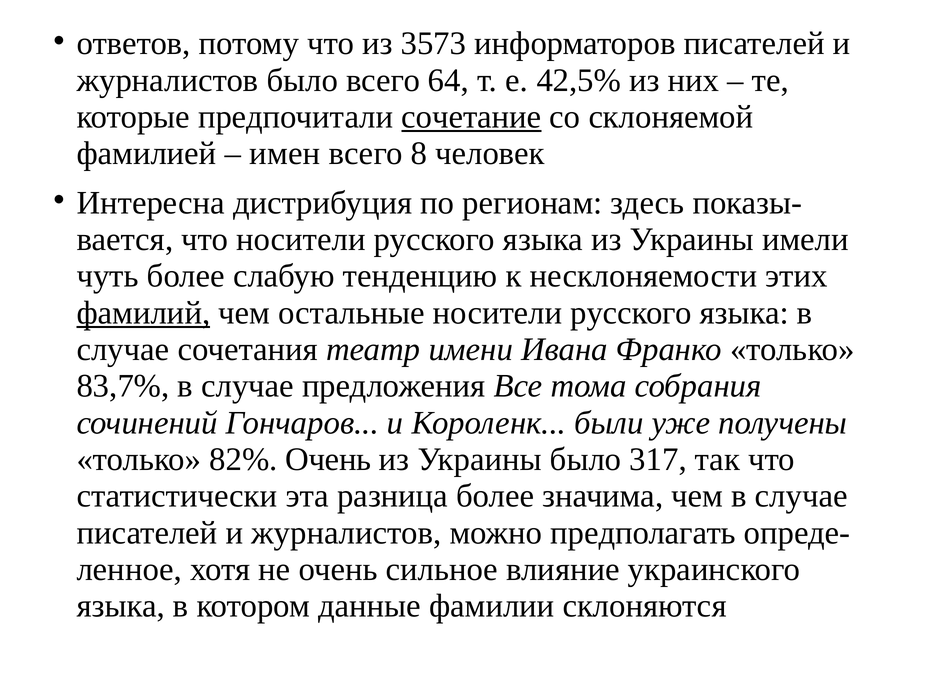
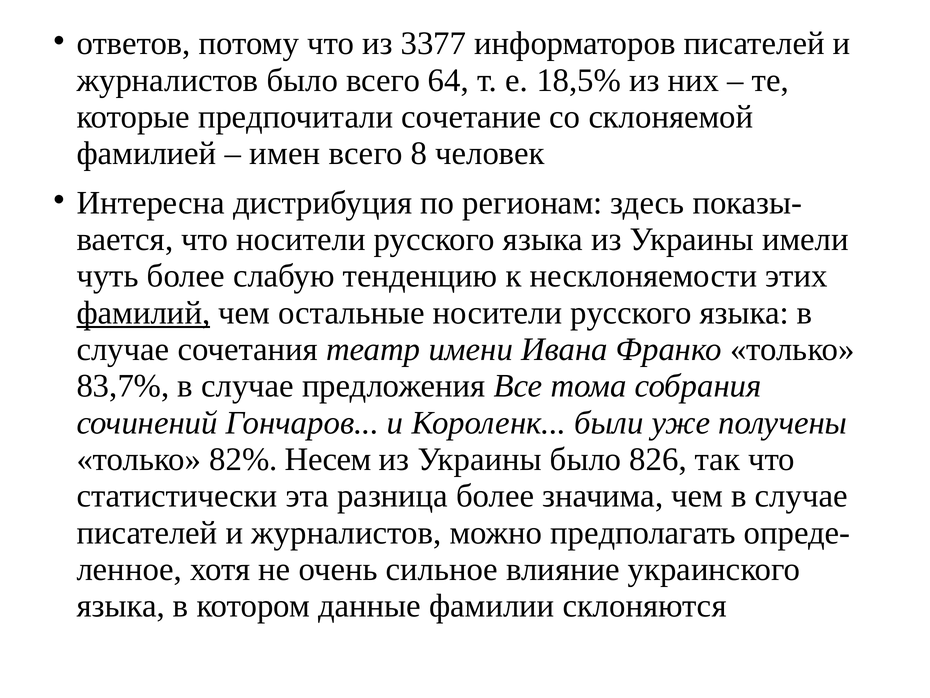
3573: 3573 -> 3377 (433, 44)
42,5%: 42,5% -> 18,5% (579, 80)
сочетание underline: present -> none (471, 117)
82% Очень: Очень -> Несем (328, 459)
317: 317 -> 826 (658, 459)
